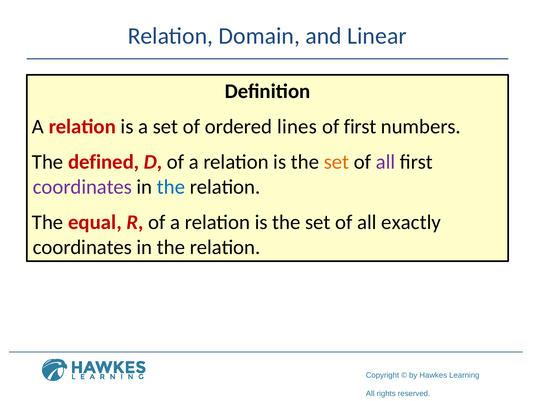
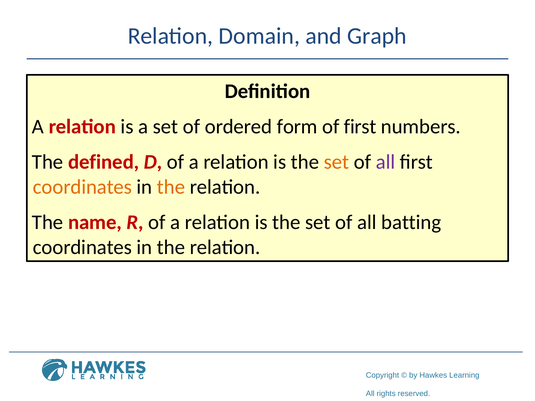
Linear: Linear -> Graph (377, 36)
lines: lines -> form (297, 127)
coordinates colour: purple -> orange (82, 187)
the colour: blue -> orange (171, 187)
equal: equal -> name (95, 223)
exactly: exactly -> batting (411, 223)
